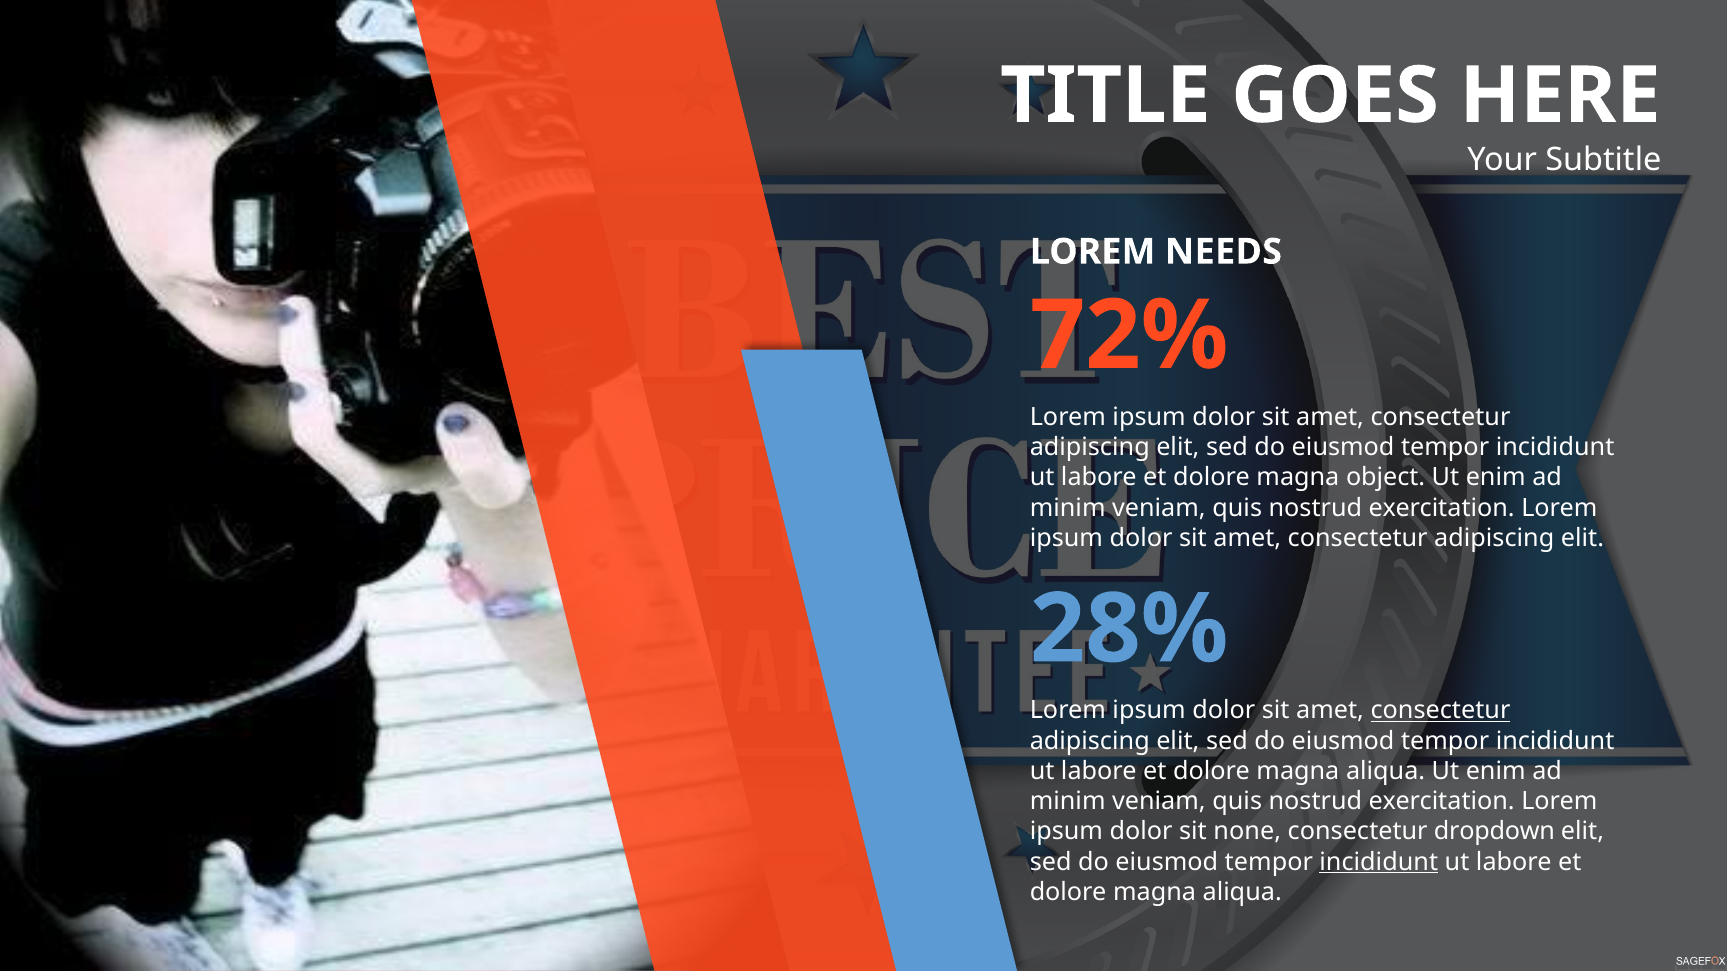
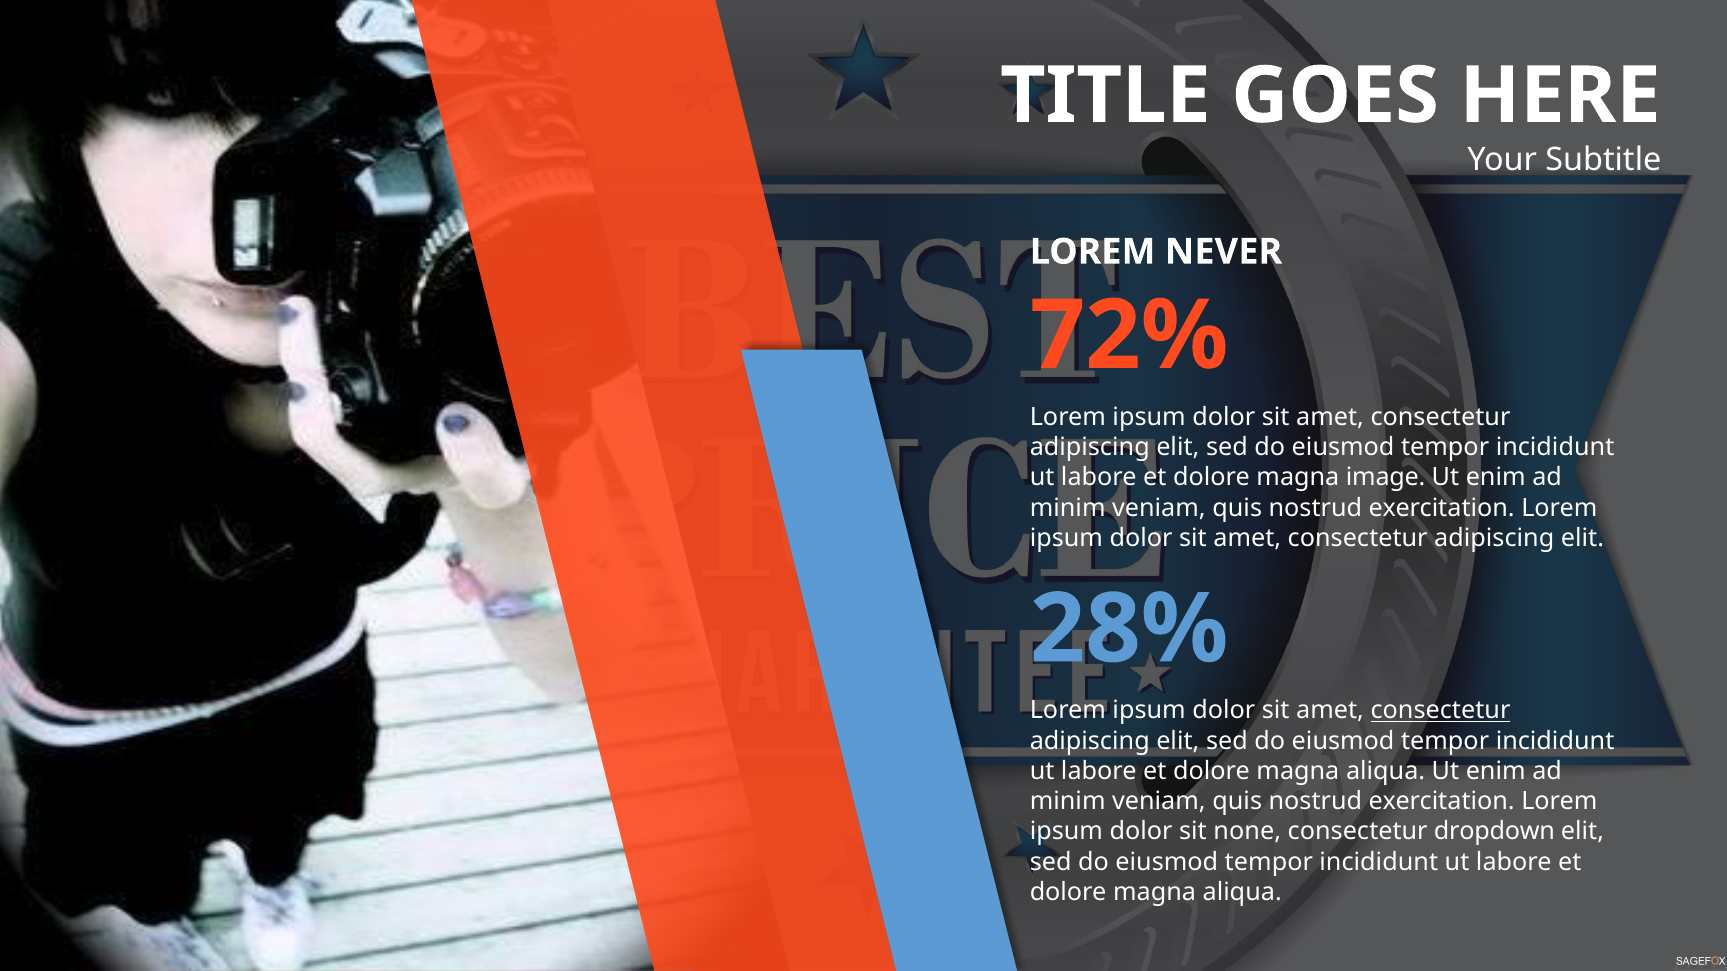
NEEDS: NEEDS -> NEVER (1224, 252)
object: object -> image (1386, 478)
incididunt underline: present -> none (1379, 862)
